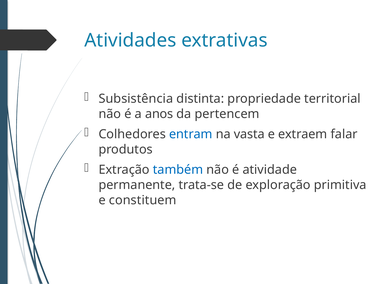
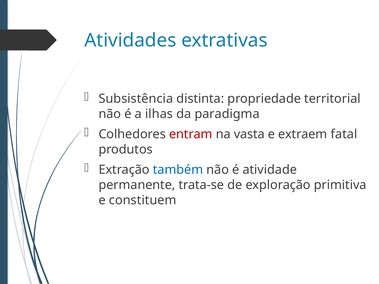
anos: anos -> ilhas (159, 114)
pertencem: pertencem -> paradigma (227, 114)
entram colour: blue -> red (191, 134)
falar: falar -> fatal (344, 134)
